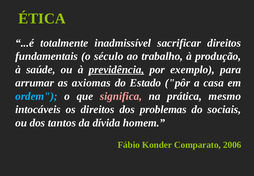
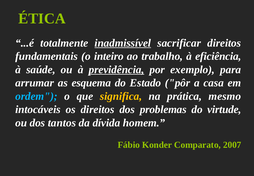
inadmissível underline: none -> present (123, 43)
século: século -> inteiro (109, 56)
produção: produção -> eficiência (218, 56)
axiomas: axiomas -> esquema (91, 83)
significa colour: pink -> yellow (121, 96)
sociais: sociais -> virtude (224, 109)
2006: 2006 -> 2007 (232, 145)
